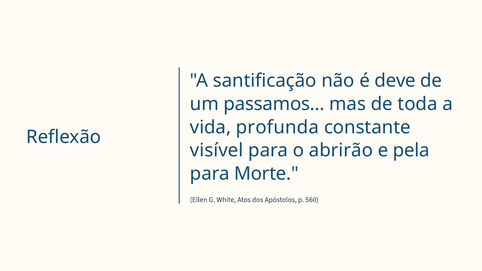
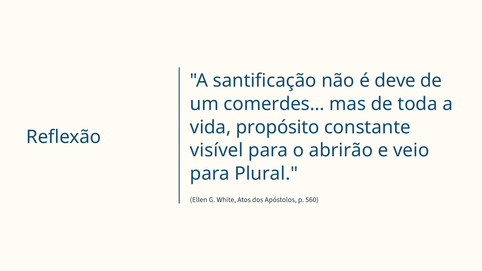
passamos…: passamos… -> comerdes… (274, 104)
profunda: profunda -> propósito (278, 127)
pela: pela -> veio (411, 150)
Morte: Morte -> Plural (266, 174)
